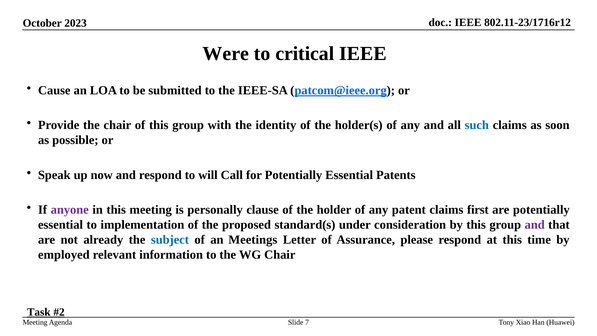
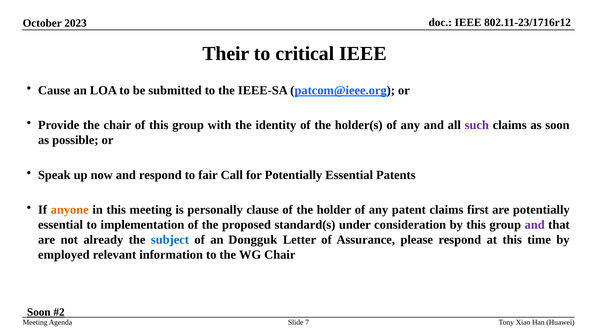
Were: Were -> Their (226, 54)
such colour: blue -> purple (477, 125)
will: will -> fair (208, 175)
anyone colour: purple -> orange (70, 210)
Meetings: Meetings -> Dongguk (253, 240)
Task: Task -> Soon (39, 312)
